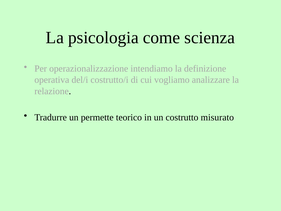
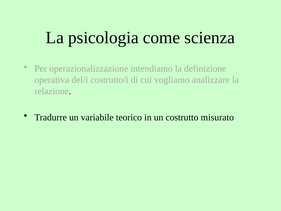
permette: permette -> variabile (97, 117)
